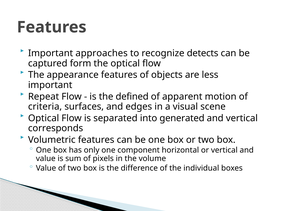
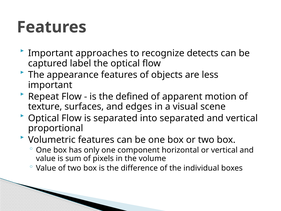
form: form -> label (81, 63)
criteria: criteria -> texture (45, 107)
into generated: generated -> separated (182, 118)
corresponds: corresponds -> proportional (56, 128)
